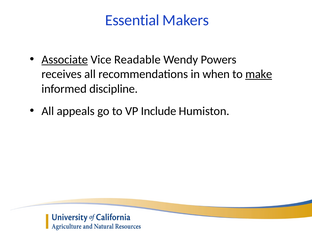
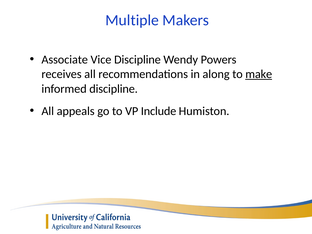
Essential: Essential -> Multiple (132, 20)
Associate underline: present -> none (65, 60)
Vice Readable: Readable -> Discipline (137, 60)
when: when -> along (216, 74)
